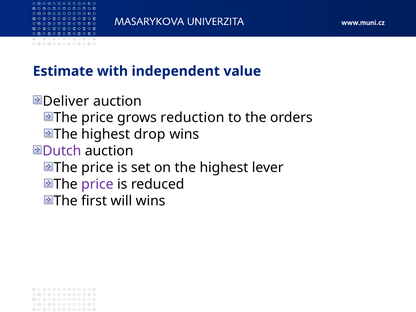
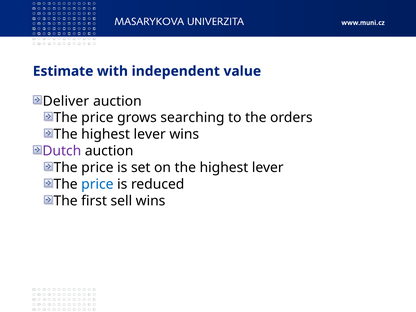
reduction: reduction -> searching (192, 118)
drop: drop -> lever (150, 134)
price colour: purple -> blue (97, 184)
will: will -> sell (121, 201)
